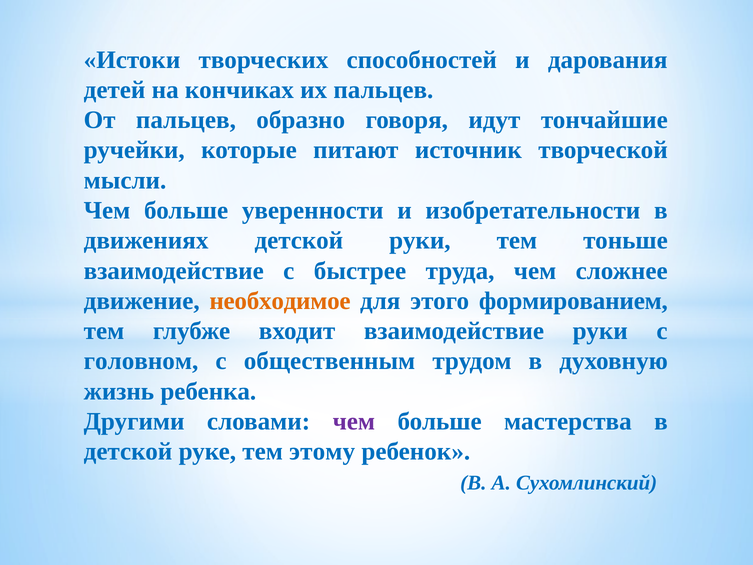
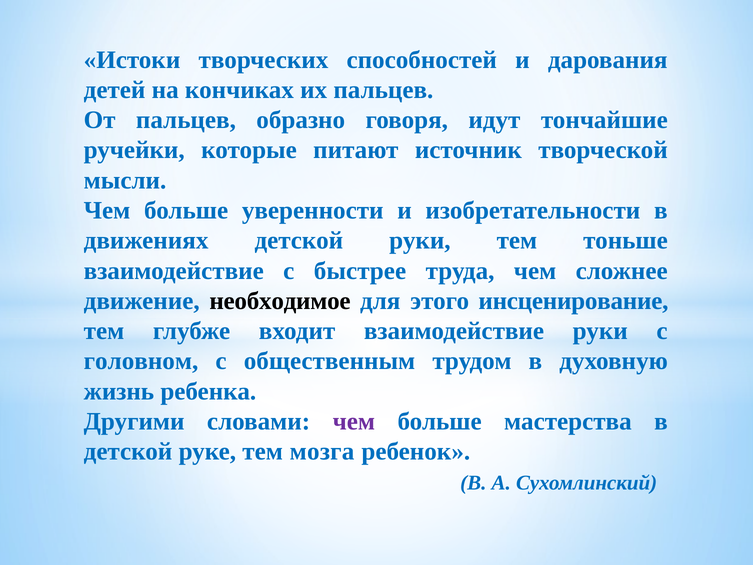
необходимое colour: orange -> black (280, 301)
формированием: формированием -> инсценирование (573, 301)
этому: этому -> мозга (322, 451)
